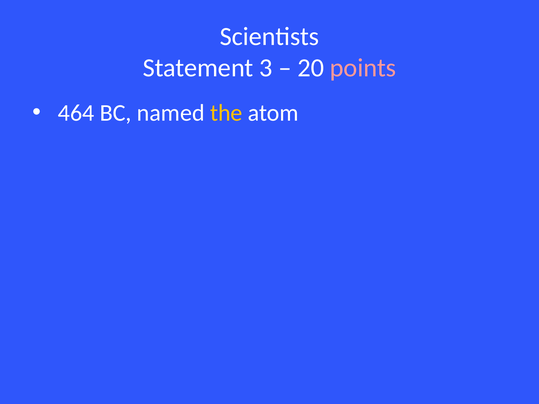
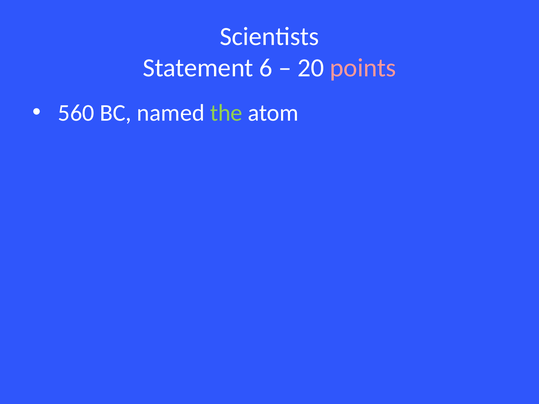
3: 3 -> 6 (266, 68)
464: 464 -> 560 (76, 113)
the colour: yellow -> light green (226, 113)
